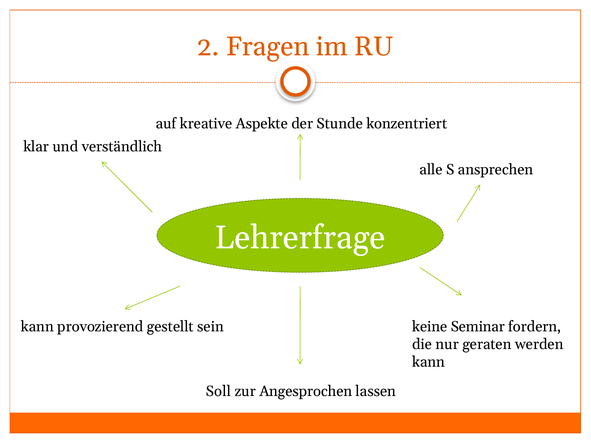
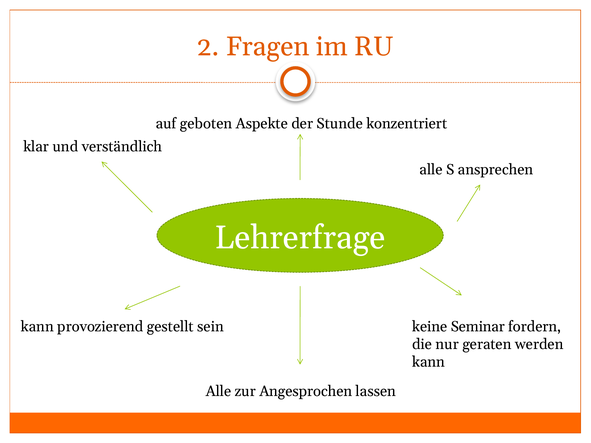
kreative: kreative -> geboten (206, 124)
Soll: Soll -> Alle (219, 391)
